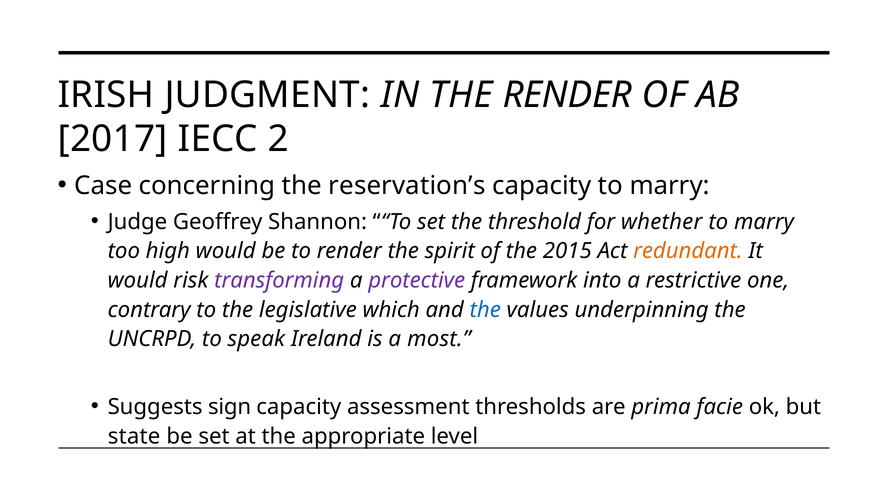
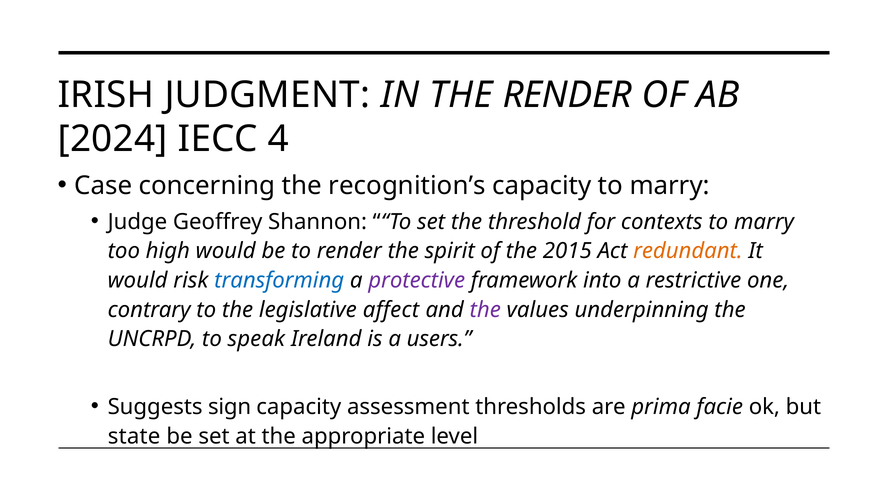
2017: 2017 -> 2024 (113, 139)
2: 2 -> 4 (278, 139)
reservation’s: reservation’s -> recognition’s (407, 186)
whether: whether -> contexts (662, 221)
transforming colour: purple -> blue (279, 280)
which: which -> affect (391, 309)
the colour: blue -> purple (485, 309)
most: most -> users (439, 339)
